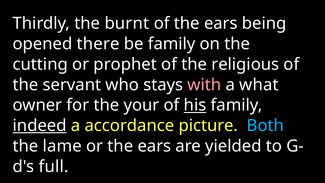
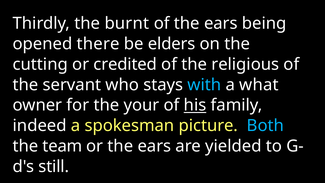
be family: family -> elders (172, 44)
prophet: prophet -> credited (125, 64)
with colour: pink -> light blue (204, 85)
indeed underline: present -> none (40, 126)
accordance: accordance -> spokesman (129, 126)
lame: lame -> team (62, 146)
full: full -> still (54, 166)
